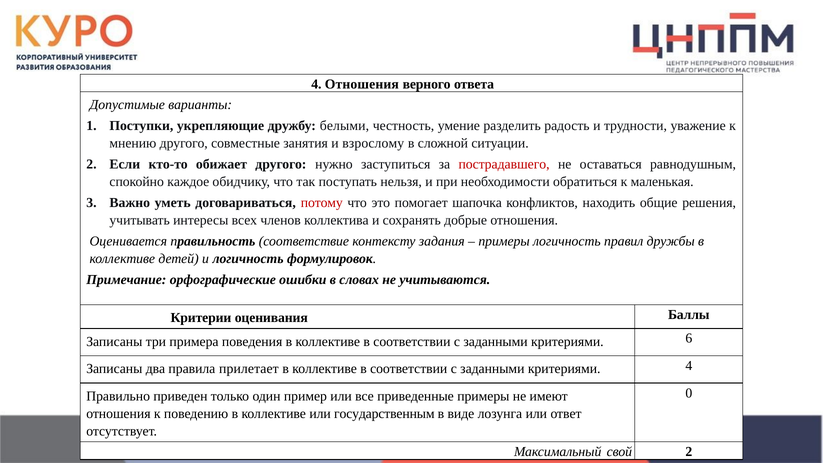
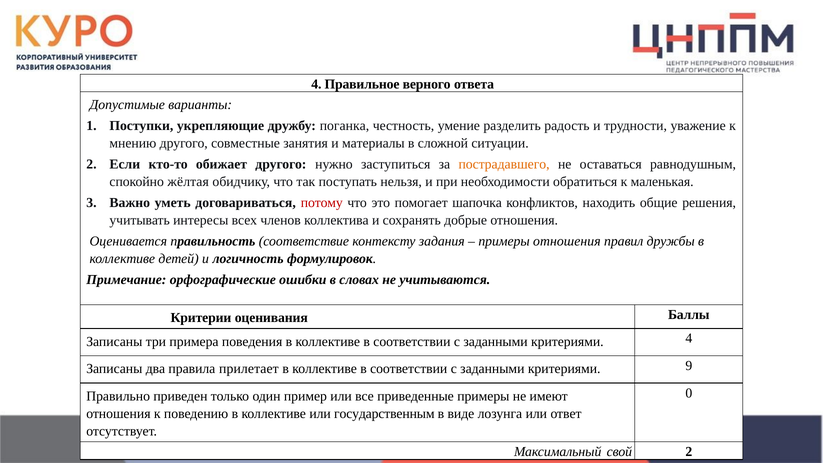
4 Отношения: Отношения -> Правильное (362, 84)
белыми: белыми -> поганка (345, 126)
взрослому: взрослому -> материалы (373, 143)
пострадавшего colour: red -> orange (504, 164)
каждое: каждое -> жёлтая (188, 182)
примеры логичность: логичность -> отношения (567, 241)
критериями 6: 6 -> 4 (689, 338)
критериями 4: 4 -> 9 (689, 366)
